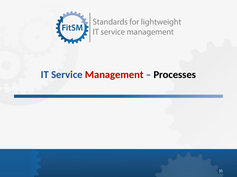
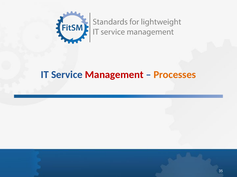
Processes colour: black -> orange (175, 75)
